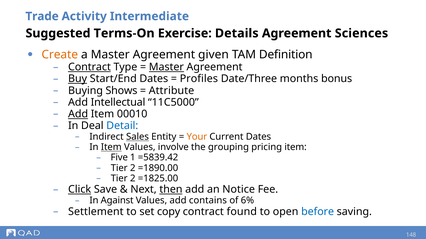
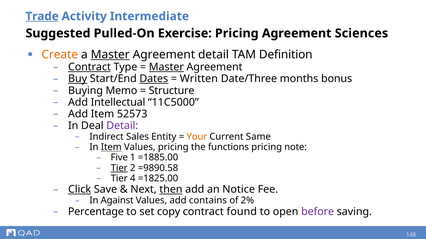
Trade underline: none -> present (42, 16)
Terms-On: Terms-On -> Pulled-On (124, 33)
Exercise Details: Details -> Pricing (237, 33)
Master underline: none -> present (110, 55)
Agreement given: given -> detail (214, 55)
Dates underline: none -> present (154, 79)
Profiles: Profiles -> Written (199, 79)
Shows: Shows -> Memo (121, 91)
Attribute: Attribute -> Structure (172, 91)
Add underline: present -> none (78, 114)
00010: 00010 -> 52573 (132, 114)
Detail colour: blue -> purple (122, 126)
Sales underline: present -> none (138, 137)
Current Dates: Dates -> Same (258, 137)
Values involve: involve -> pricing (173, 148)
grouping: grouping -> functions (228, 148)
pricing item: item -> note (296, 148)
=5839.42: =5839.42 -> =1885.00 (158, 158)
Tier underline: none -> present (119, 168)
=1890.00: =1890.00 -> =9890.58 (158, 168)
2: 2 -> 4 (133, 179)
6%: 6% -> 2% (247, 201)
Settlement: Settlement -> Percentage (96, 212)
before colour: blue -> purple (318, 212)
